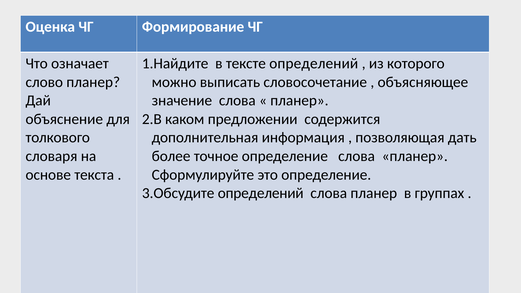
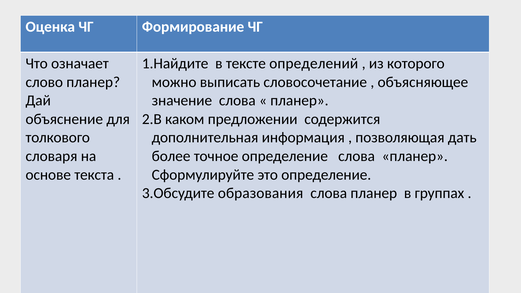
определений: определений -> образования (261, 193)
